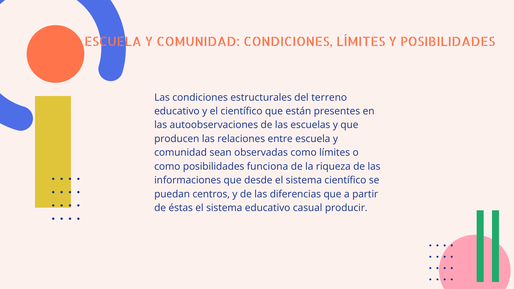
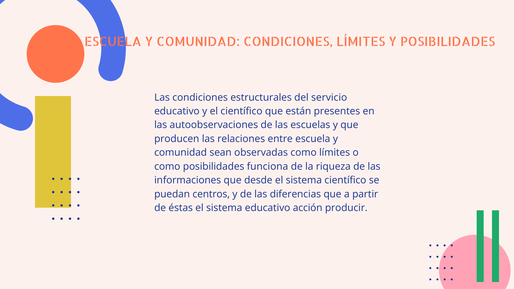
terreno: terreno -> servicio (329, 97)
casual: casual -> acción (308, 208)
